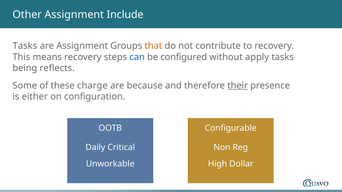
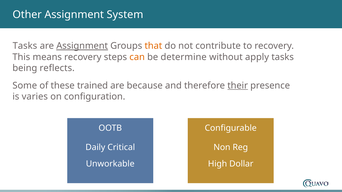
Include: Include -> System (125, 15)
Assignment underline: none -> present (82, 46)
can colour: blue -> orange (137, 57)
configured: configured -> determine (184, 57)
charge: charge -> trained (92, 86)
either: either -> varies (35, 97)
